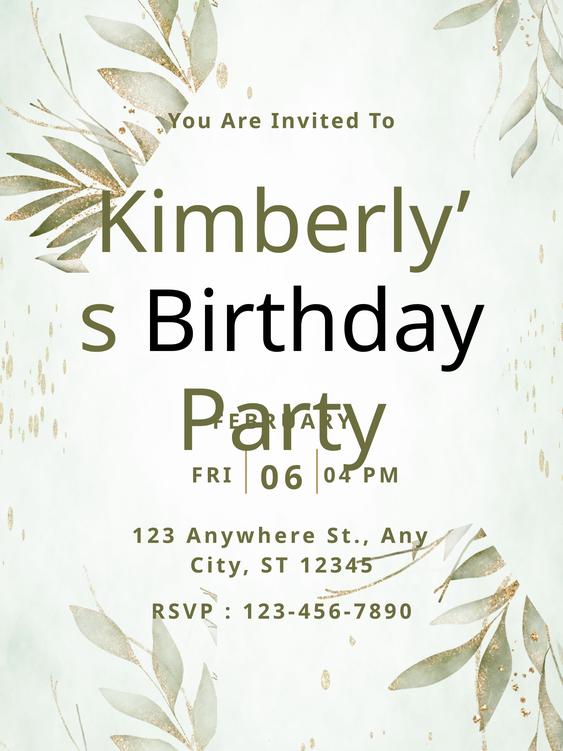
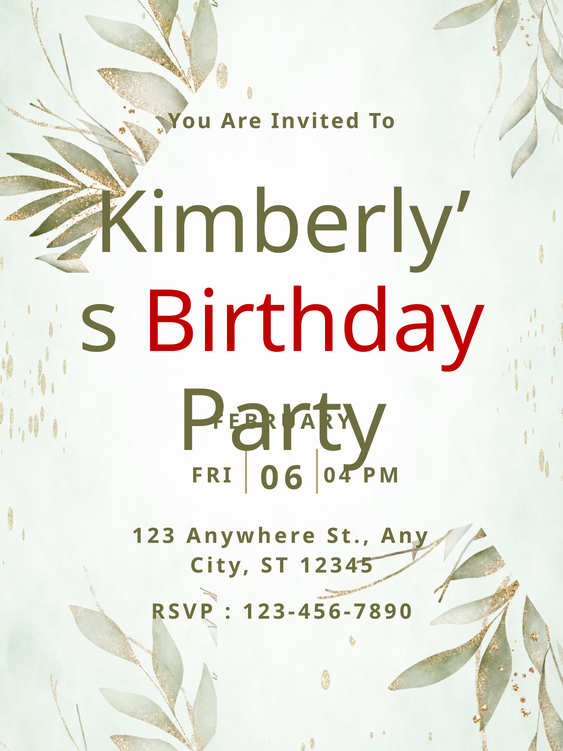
Birthday colour: black -> red (313, 323)
